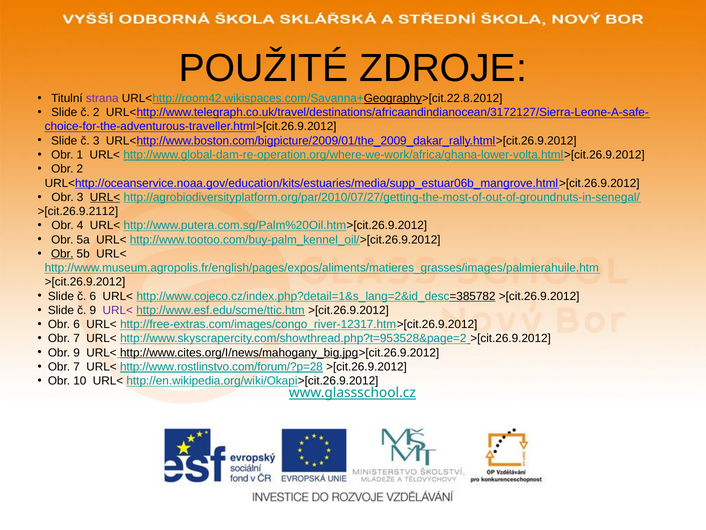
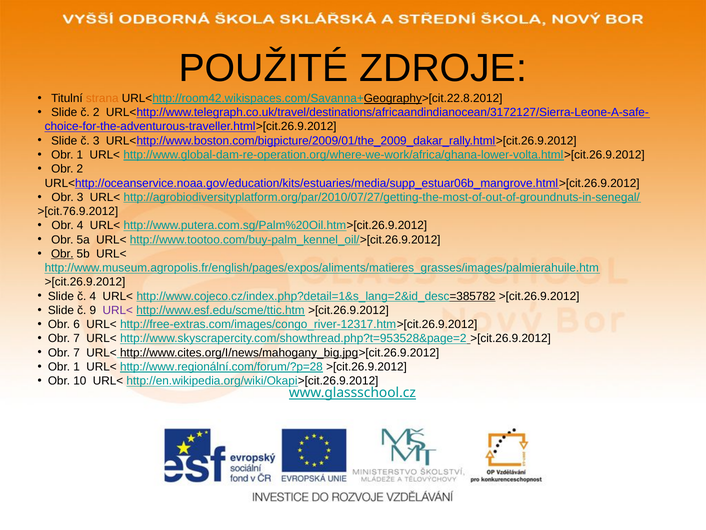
strana colour: purple -> orange (102, 98)
URL< underline: present -> none (105, 197)
>[cit.26.9.2112: >[cit.26.9.2112 -> >[cit.76.9.2012 (78, 211)
č 6: 6 -> 4 (93, 296)
9: 9 -> 7 (77, 352)
7: 7 -> 1 (77, 367)
http://www.rostlinstvo.com/forum/?p=28: http://www.rostlinstvo.com/forum/?p=28 -> http://www.regionální.com/forum/?p=28 (221, 367)
